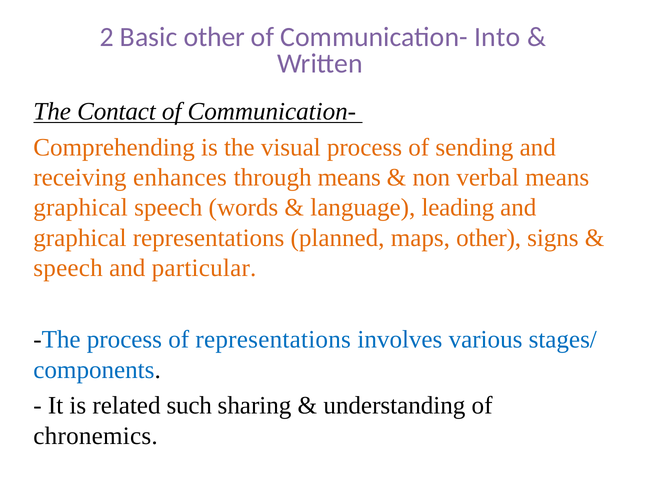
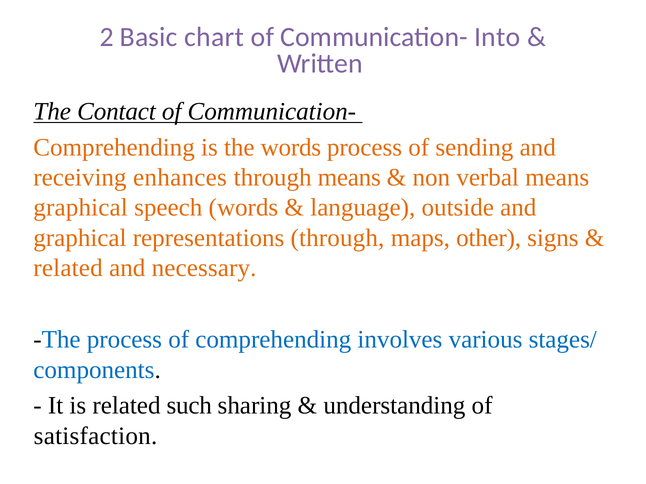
Basic other: other -> chart (214, 37)
the visual: visual -> words (291, 147)
leading: leading -> outside (458, 208)
representations planned: planned -> through (337, 238)
speech: speech -> related (68, 268)
particular: particular -> necessary (204, 268)
of representations: representations -> comprehending (273, 340)
chronemics: chronemics -> satisfaction (96, 436)
